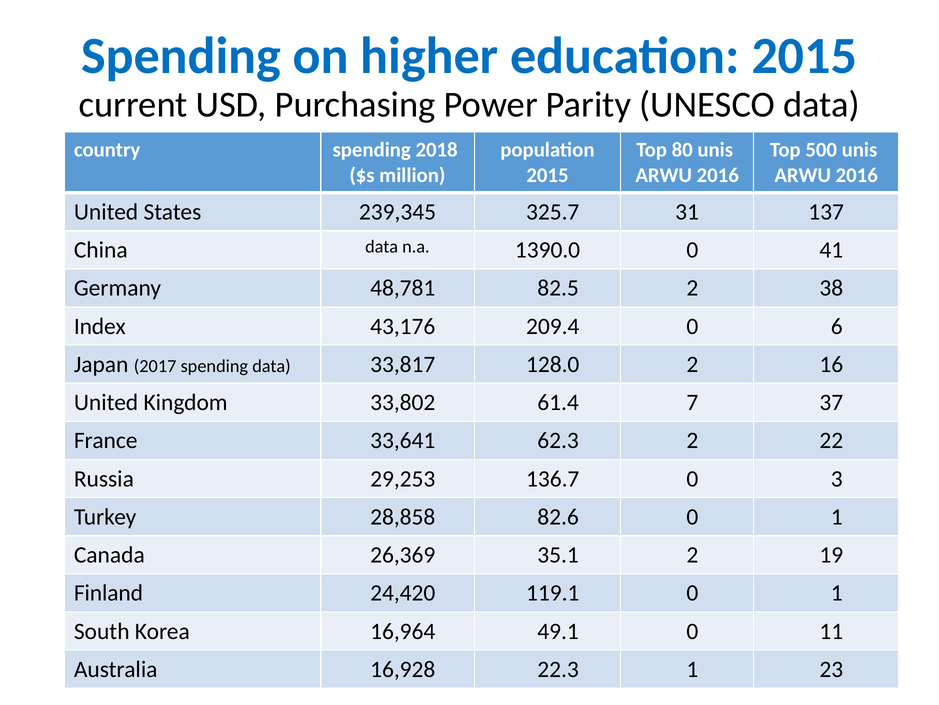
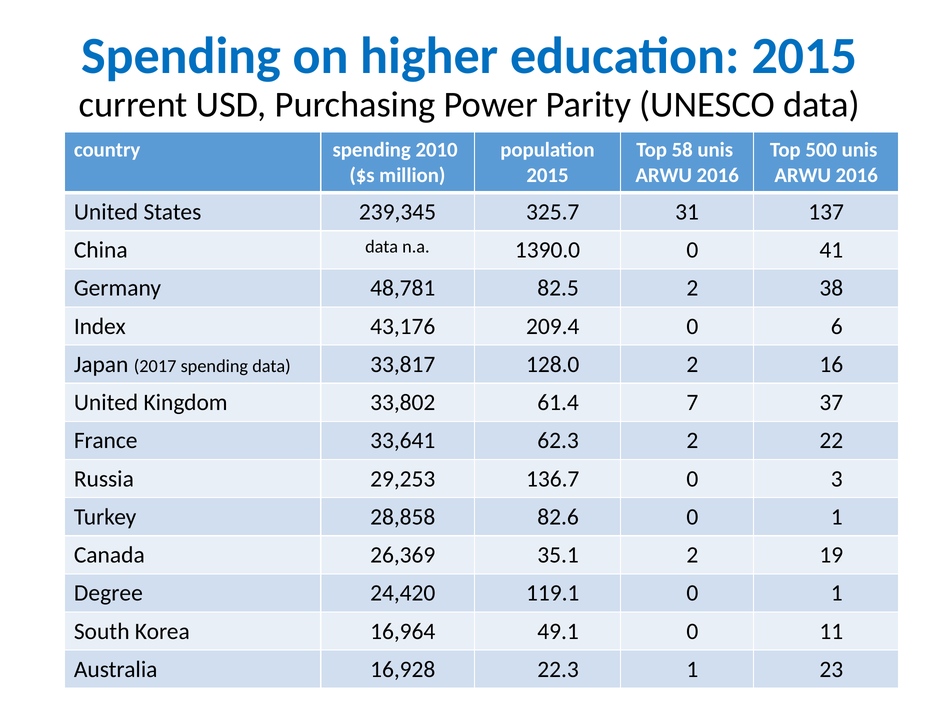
2018: 2018 -> 2010 (437, 150)
80: 80 -> 58 (682, 150)
Finland: Finland -> Degree (108, 593)
